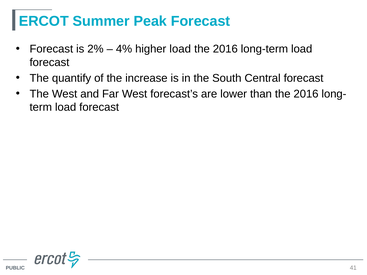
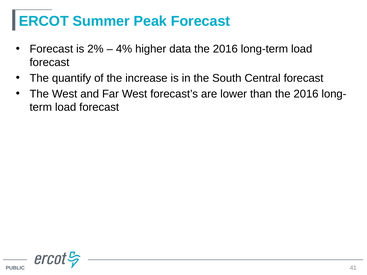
higher load: load -> data (180, 49)
